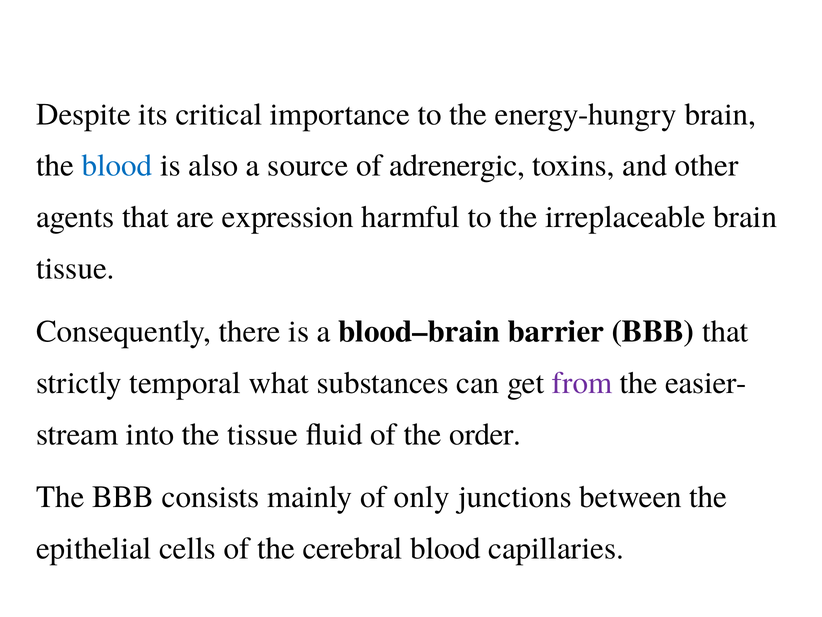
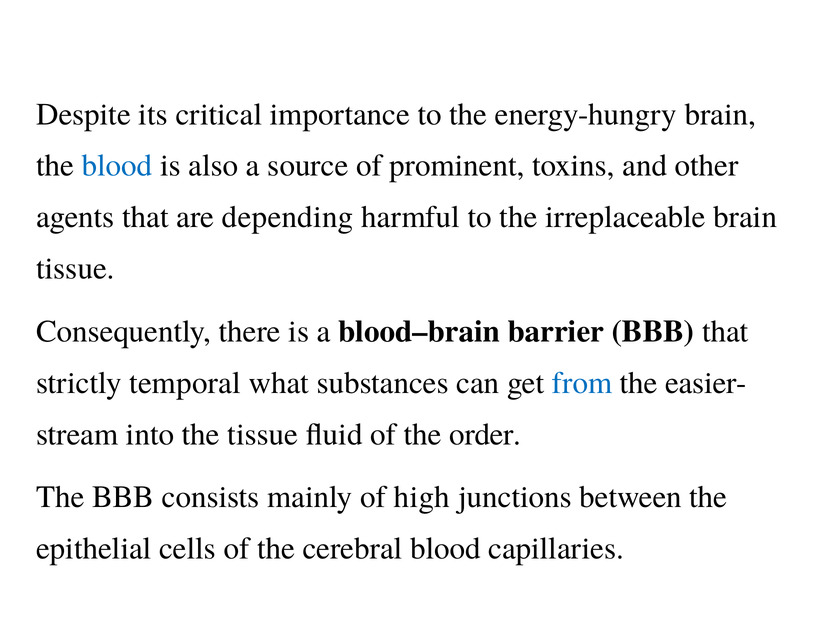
adrenergic: adrenergic -> prominent (457, 166)
expression: expression -> depending (288, 217)
from colour: purple -> blue (582, 383)
only: only -> high (422, 497)
